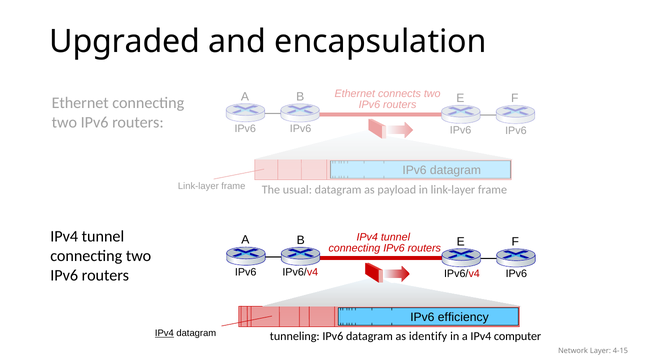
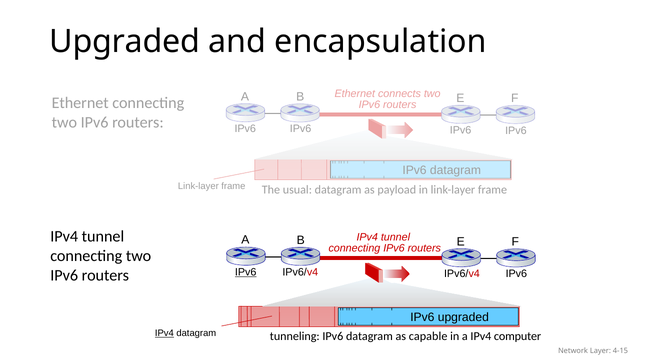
IPv6 underline: none -> present (246, 272)
IPv6 efficiency: efficiency -> upgraded (463, 317)
identify: identify -> capable (428, 336)
